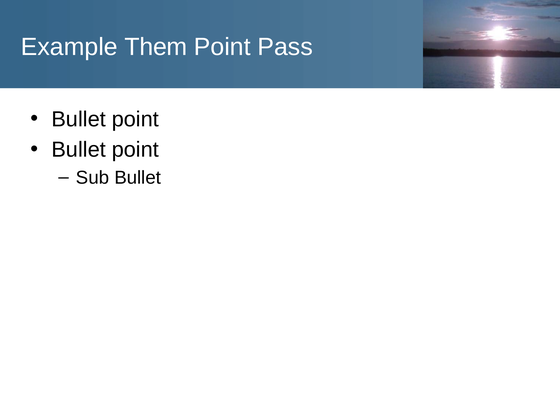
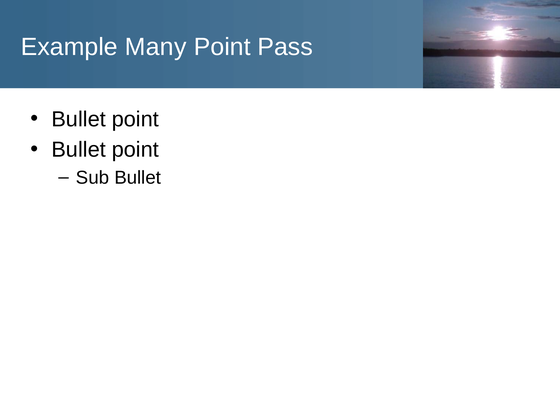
Them: Them -> Many (156, 47)
